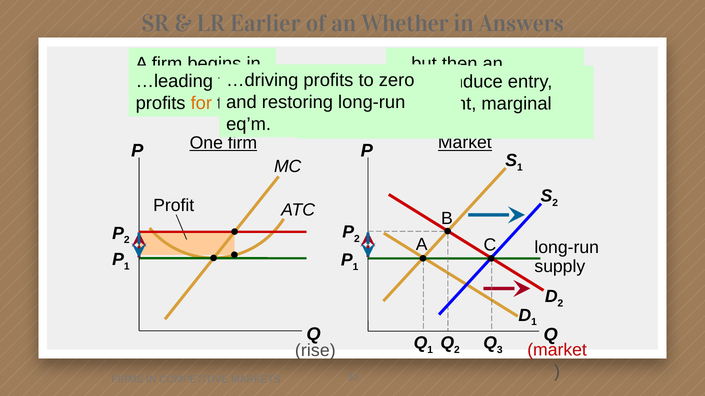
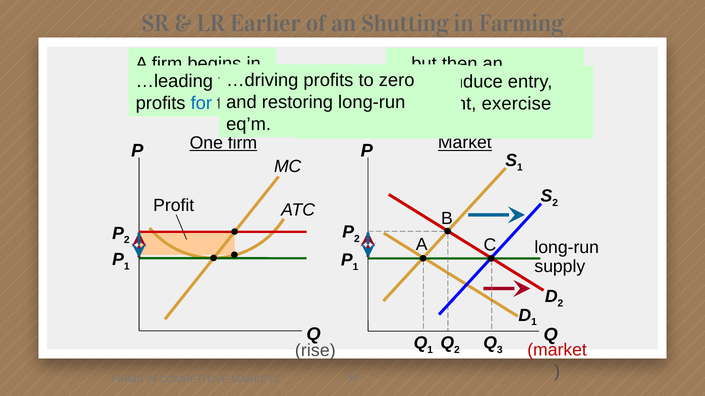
Whether: Whether -> Shutting (405, 24)
Answers: Answers -> Farming (521, 24)
for colour: orange -> blue (201, 103)
marginal: marginal -> exercise (516, 104)
